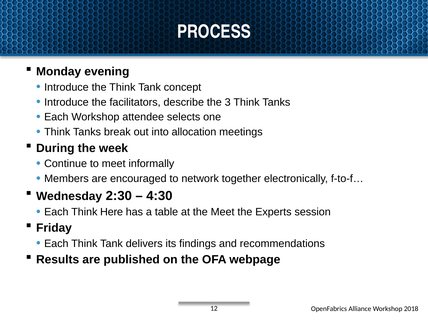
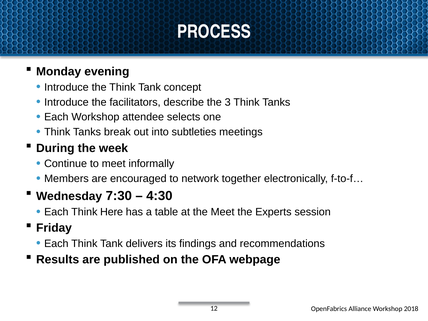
allocation: allocation -> subtleties (194, 132)
2:30: 2:30 -> 7:30 (119, 196)
